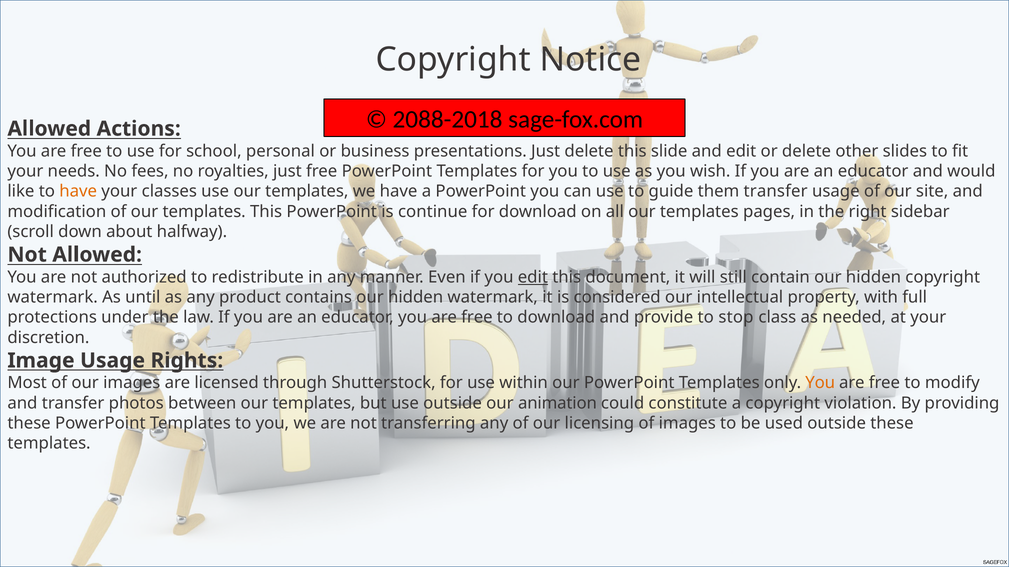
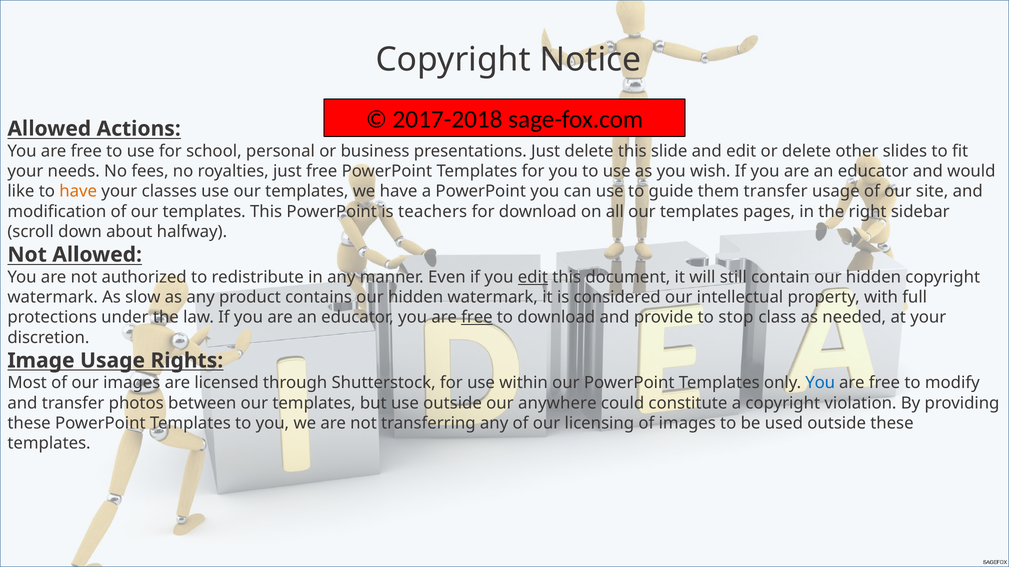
2088-2018: 2088-2018 -> 2017-2018 (448, 120)
continue: continue -> teachers (433, 212)
until: until -> slow (143, 298)
free underline: none -> present (477, 318)
You colour: orange -> blue (820, 383)
animation: animation -> anywhere (557, 403)
